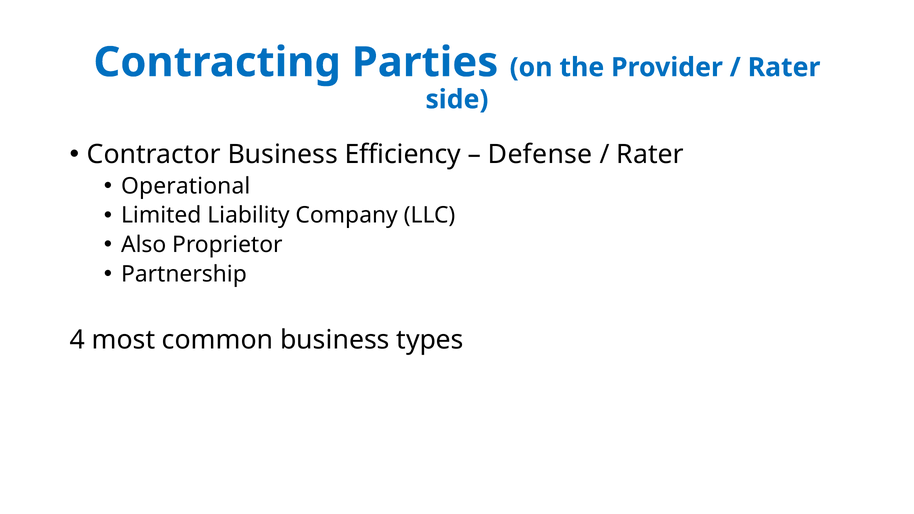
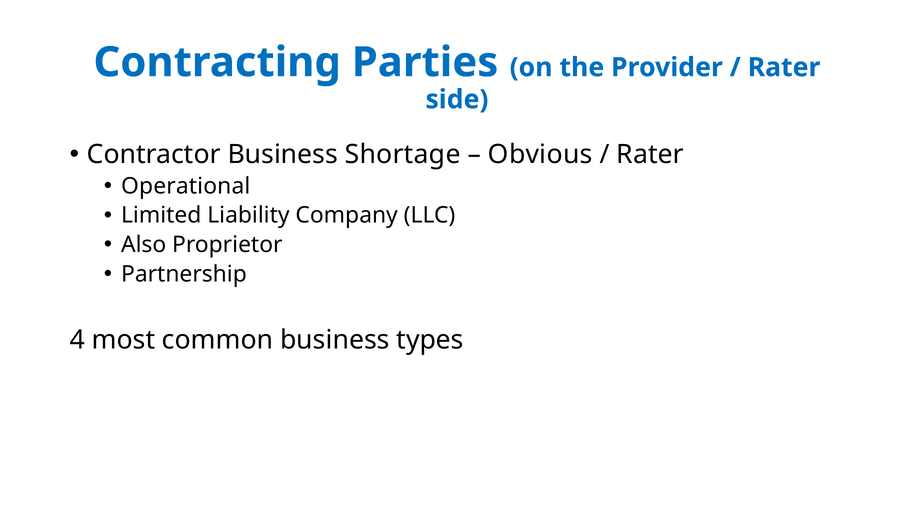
Efficiency: Efficiency -> Shortage (403, 155)
Defense: Defense -> Obvious (540, 155)
